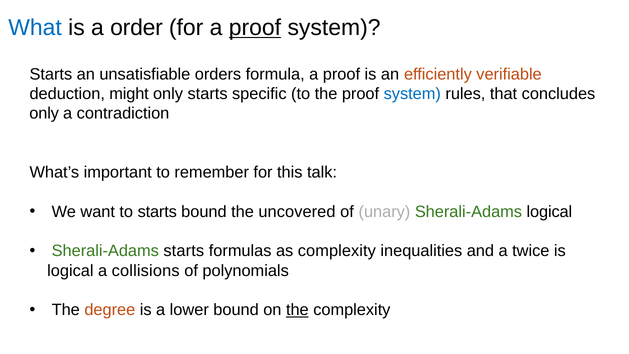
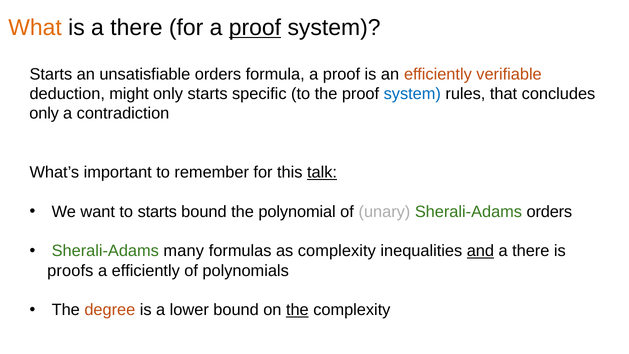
What colour: blue -> orange (35, 28)
is a order: order -> there (136, 28)
talk underline: none -> present (322, 172)
uncovered: uncovered -> polynomial (297, 212)
Sherali-Adams logical: logical -> orders (549, 212)
Sherali-Adams starts: starts -> many (184, 251)
and underline: none -> present (480, 251)
twice: twice -> there (531, 251)
logical: logical -> proofs (70, 271)
a collisions: collisions -> efficiently (146, 271)
